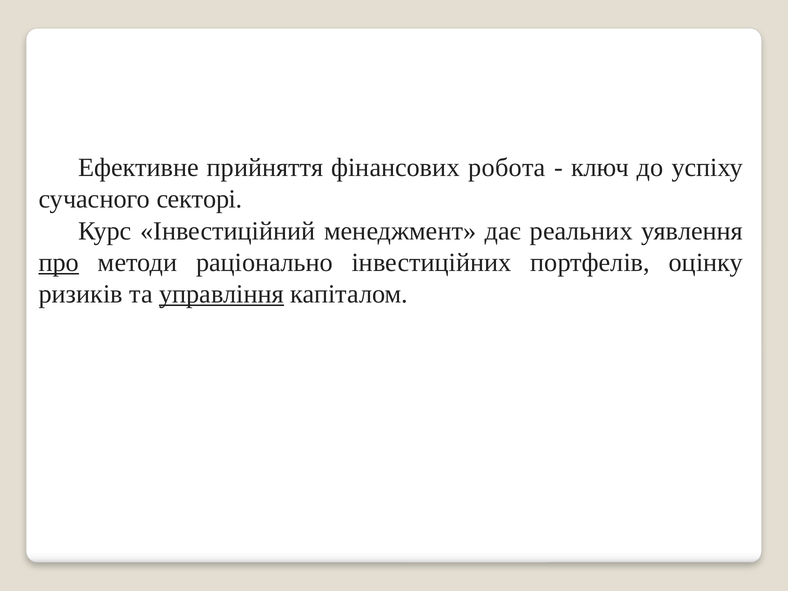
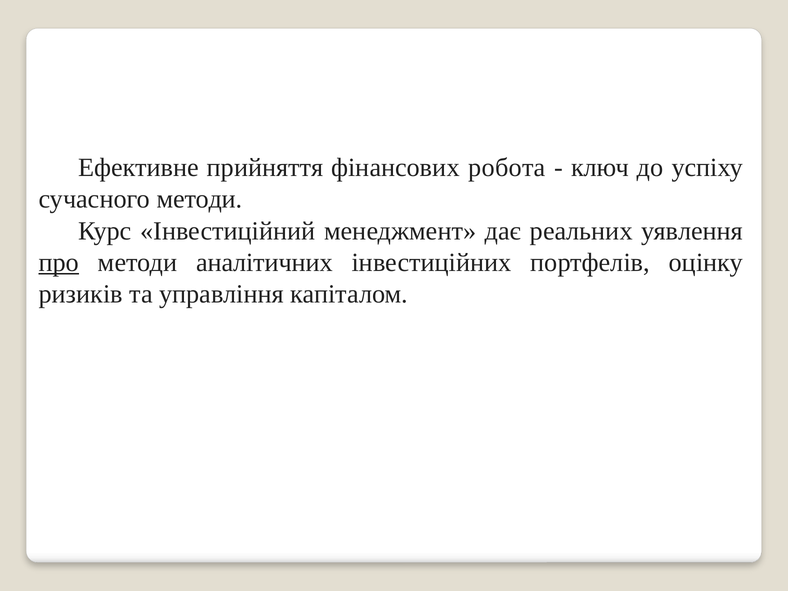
сучасного секторі: секторі -> методи (200, 199)
раціонально: раціонально -> аналітичних (264, 262)
управління underline: present -> none (221, 294)
